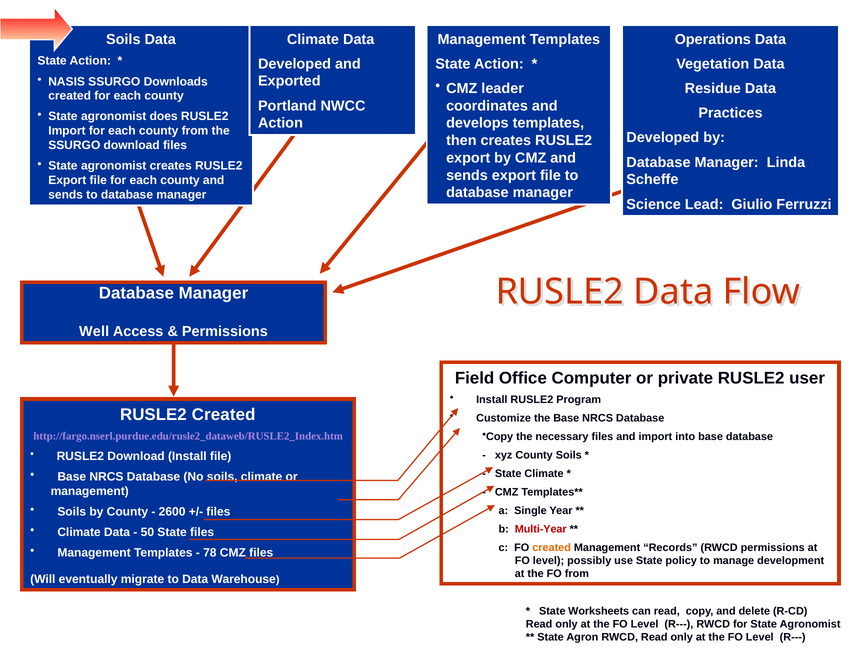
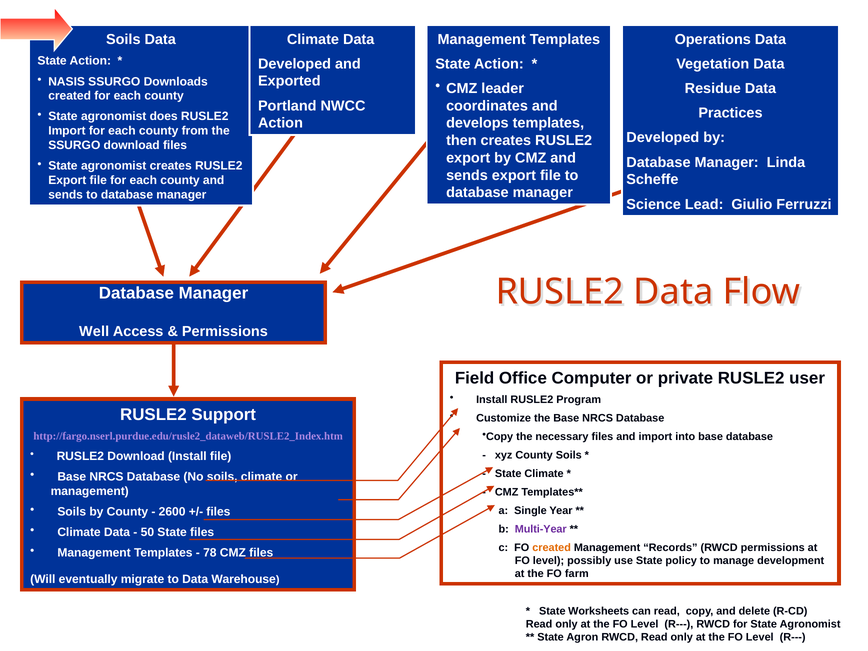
RUSLE2 Created: Created -> Support (224, 415)
Multi-Year colour: red -> purple (541, 529)
FO from: from -> farm (577, 574)
